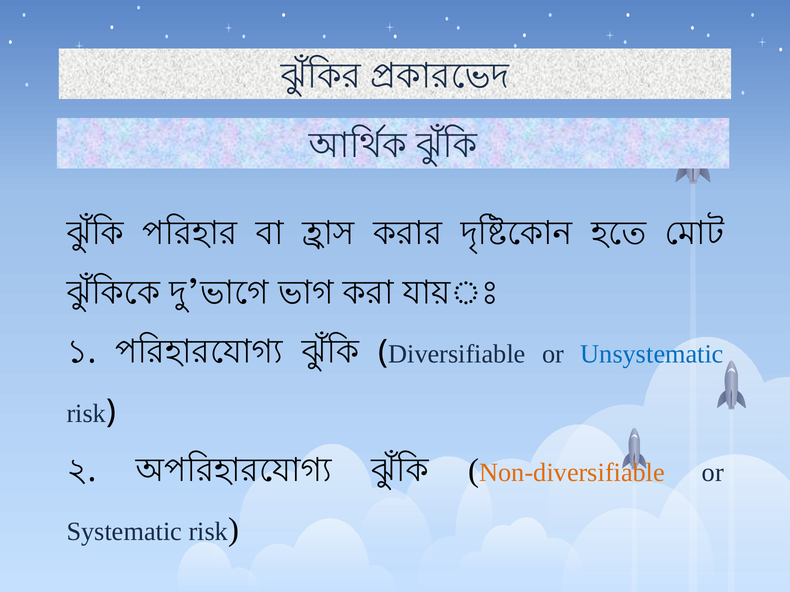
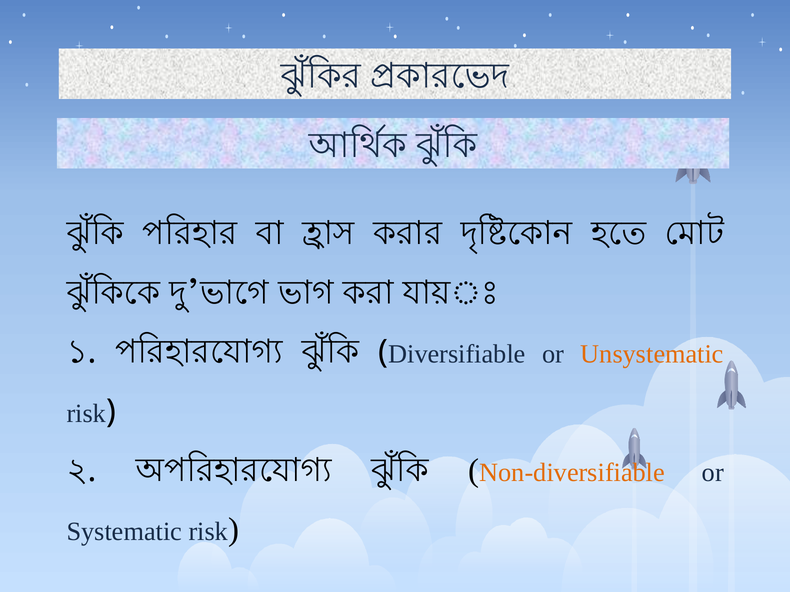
Unsystematic colour: blue -> orange (652, 354)
